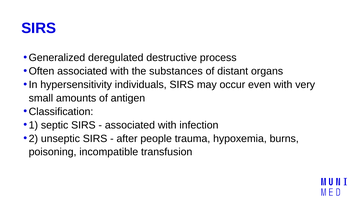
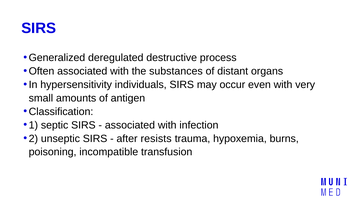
people: people -> resists (156, 139)
